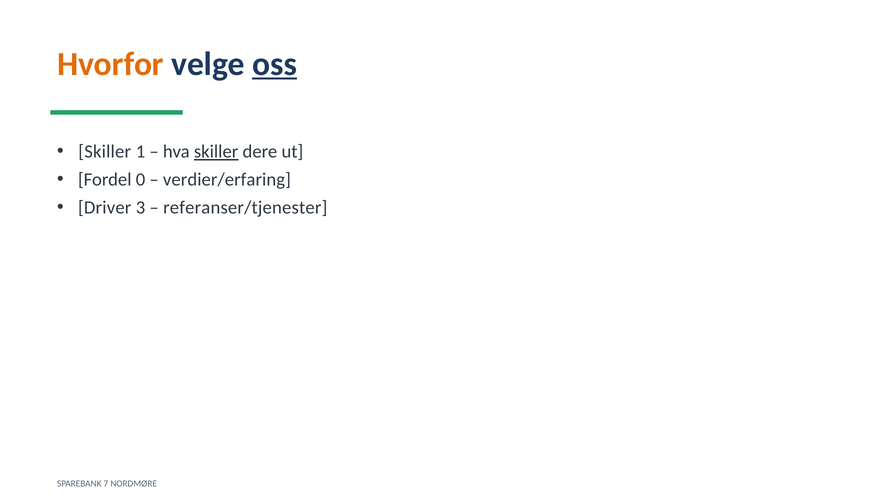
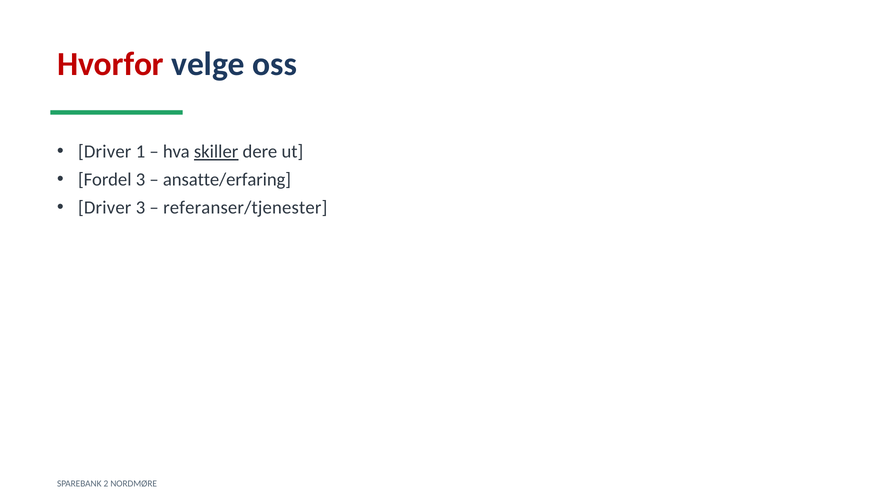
Hvorfor colour: orange -> red (110, 64)
oss underline: present -> none (275, 64)
Skiller: Skiller -> Driver (105, 152)
Fordel 0: 0 -> 3 (141, 180)
verdier/erfaring: verdier/erfaring -> ansatte/erfaring (227, 180)
7: 7 -> 2 (106, 484)
